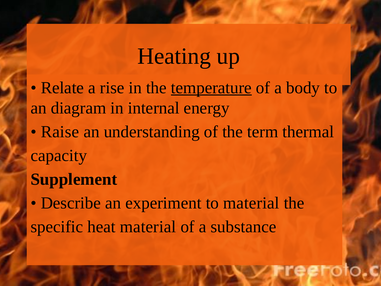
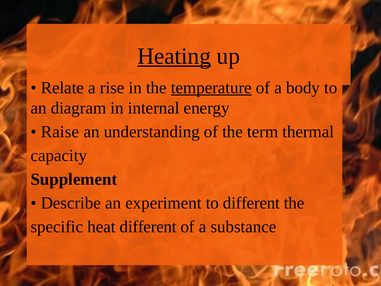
Heating underline: none -> present (174, 56)
to material: material -> different (251, 203)
heat material: material -> different (148, 227)
